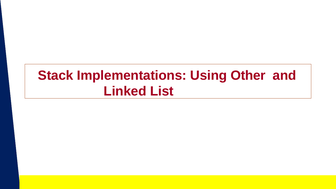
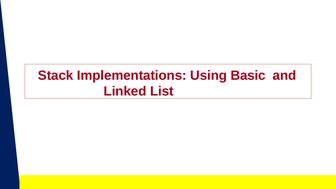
Other: Other -> Basic (248, 75)
